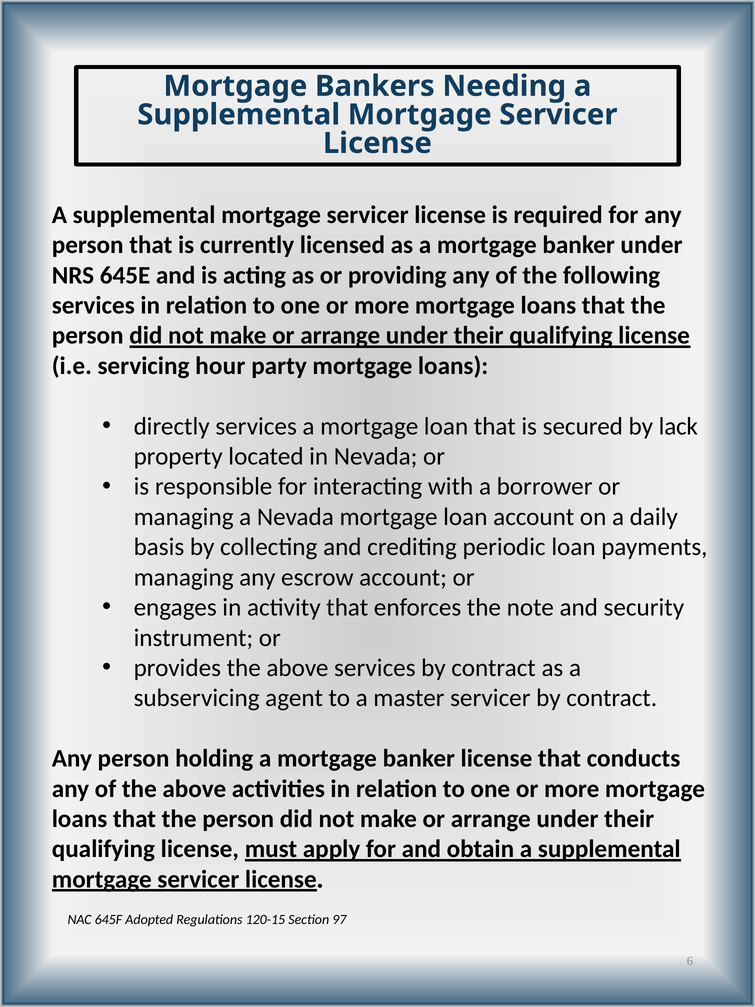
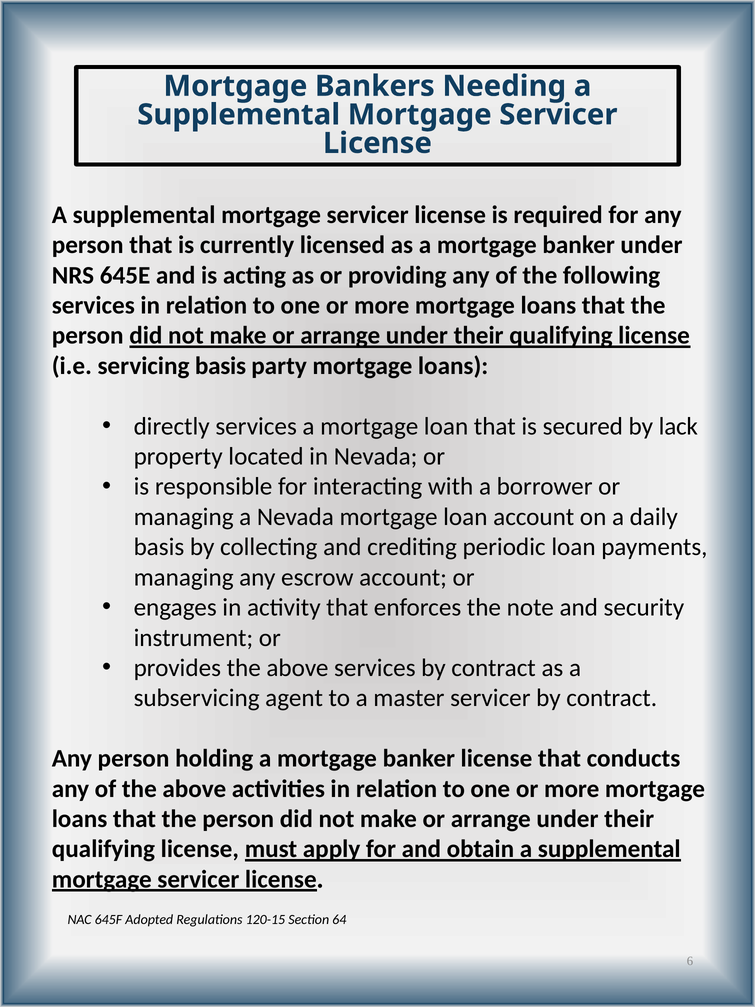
servicing hour: hour -> basis (220, 366)
97: 97 -> 64 (339, 920)
